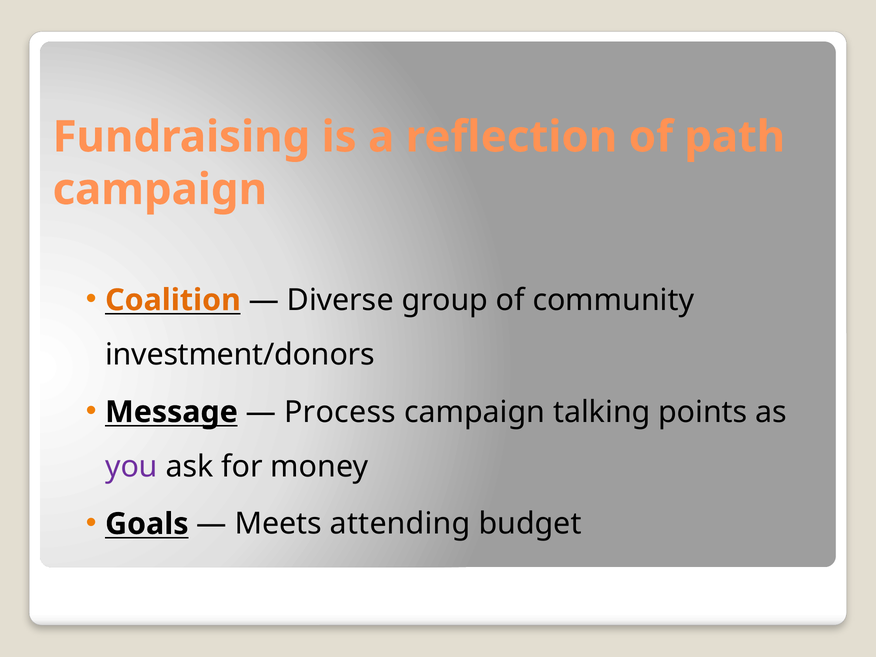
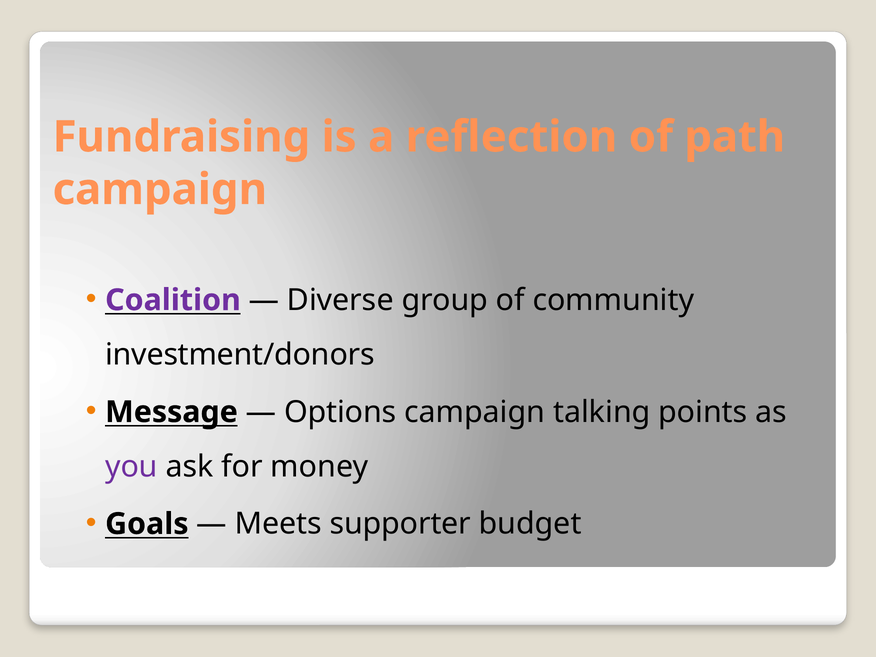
Coalition colour: orange -> purple (173, 300)
Process: Process -> Options (340, 412)
attending: attending -> supporter (400, 524)
